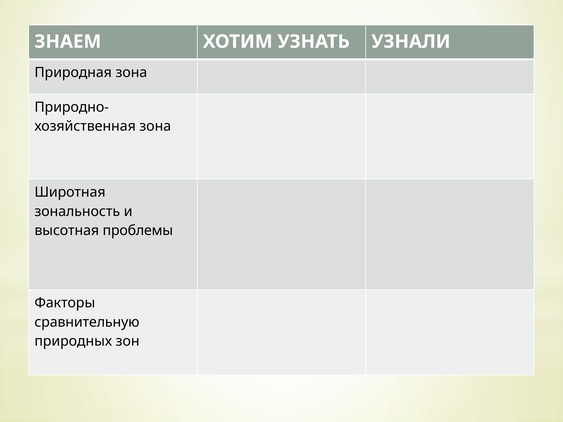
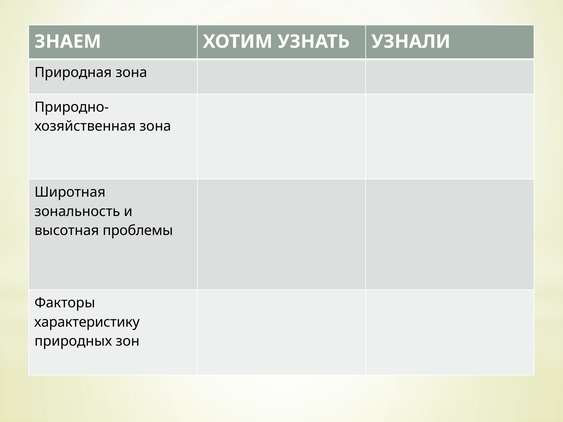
сравнительную: сравнительную -> характеристику (87, 322)
